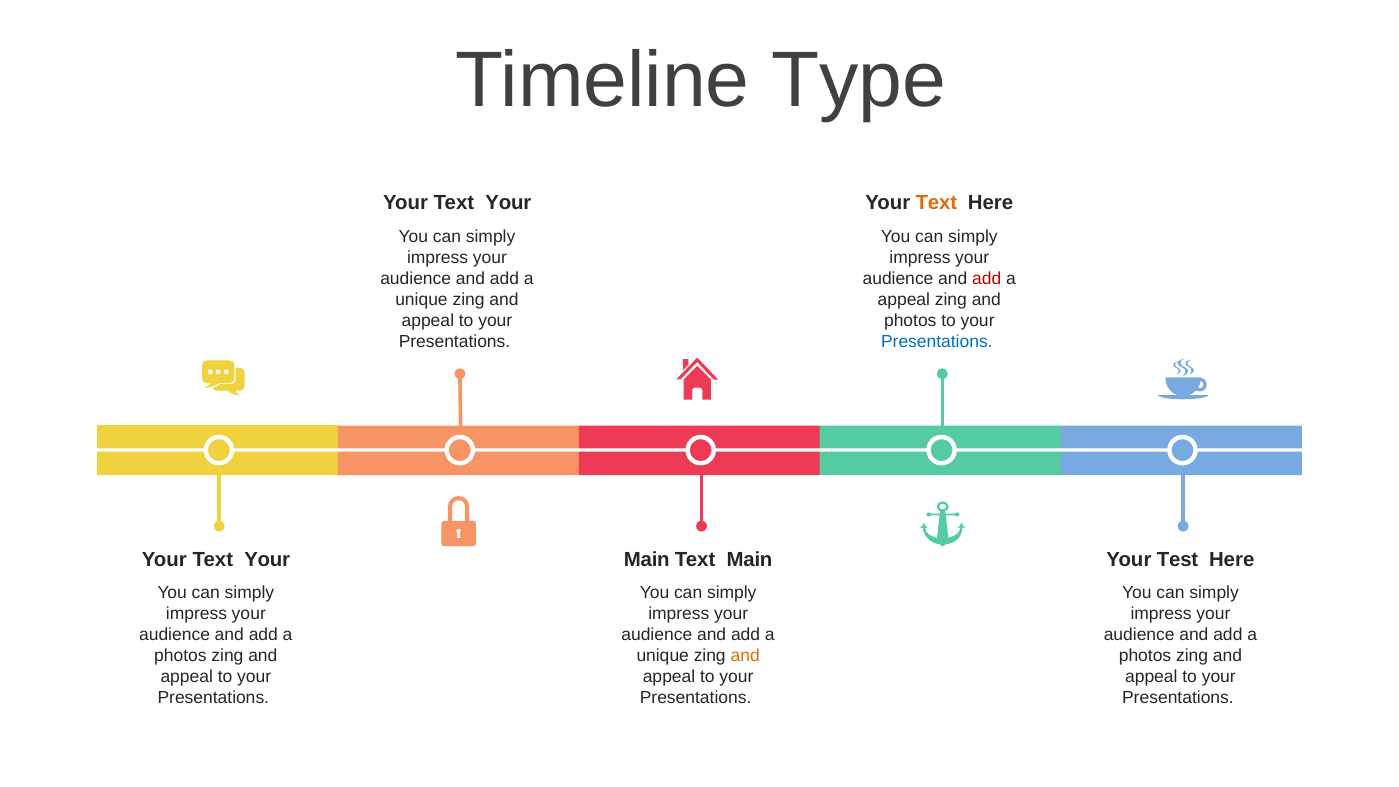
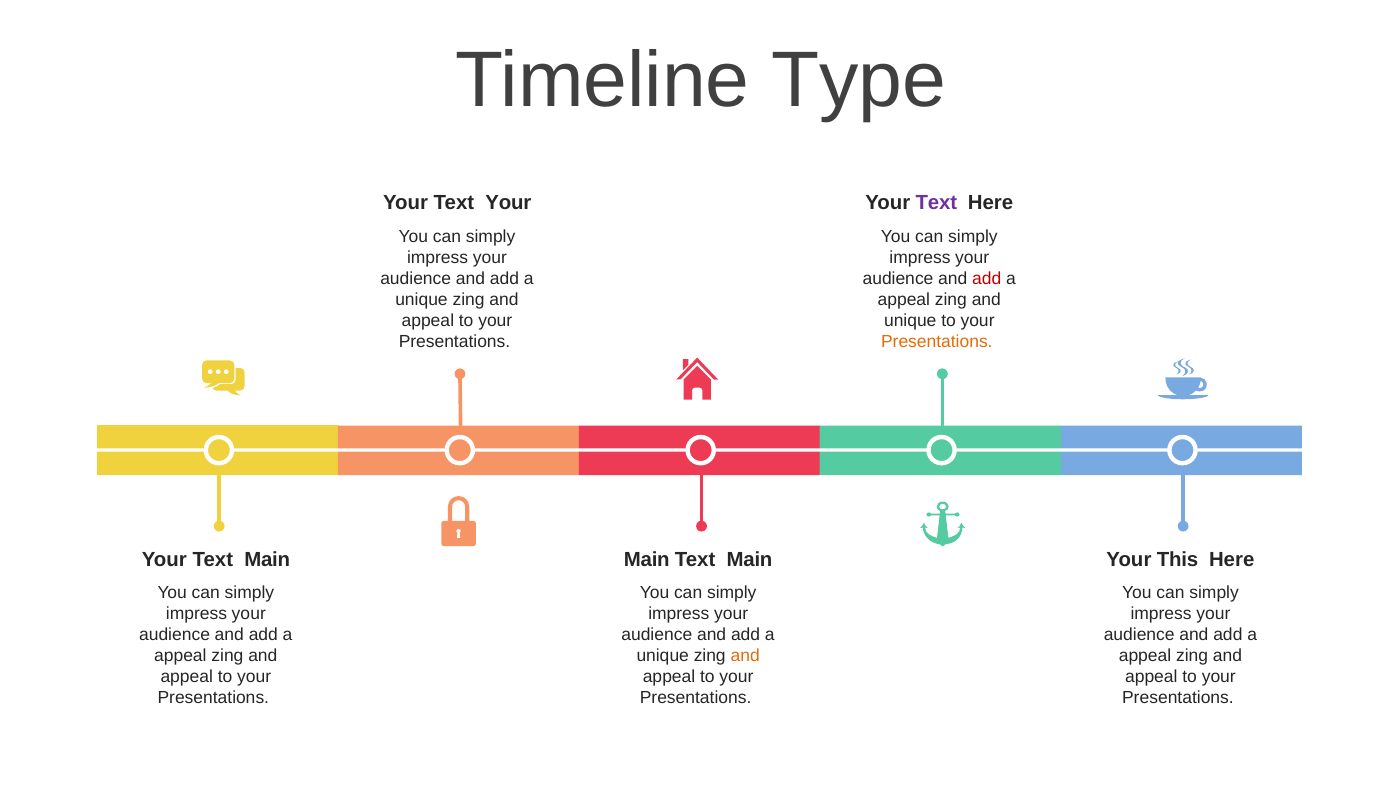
Text colour: orange -> purple (936, 203)
photos: photos -> unique (910, 320)
Presentations colour: blue -> orange (937, 341)
Your: Your -> Main (267, 560)
Test: Test -> This (1178, 560)
photos: photos -> appeal (180, 656)
photos: photos -> appeal (1145, 656)
